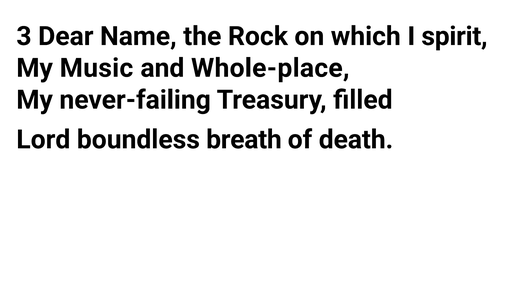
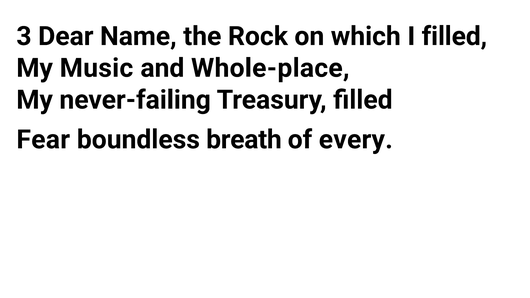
I spirit: spirit -> filled (454, 36)
Lord: Lord -> Fear (43, 140)
death: death -> every (356, 140)
